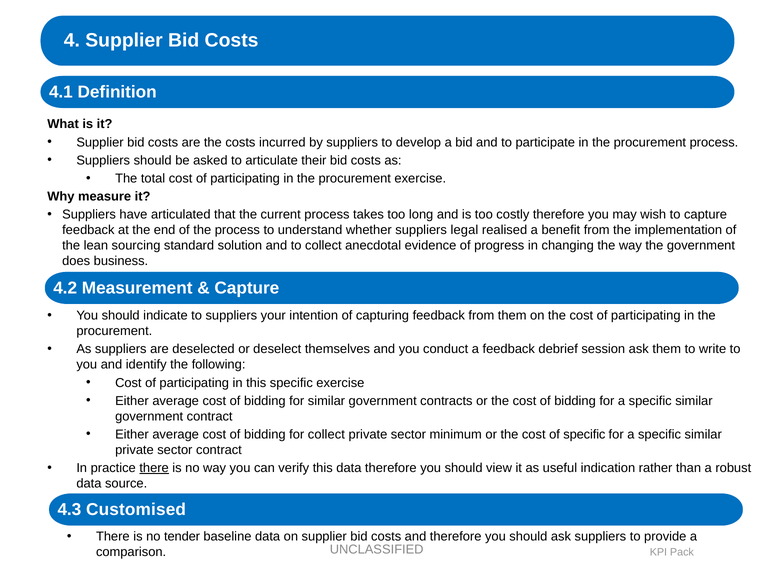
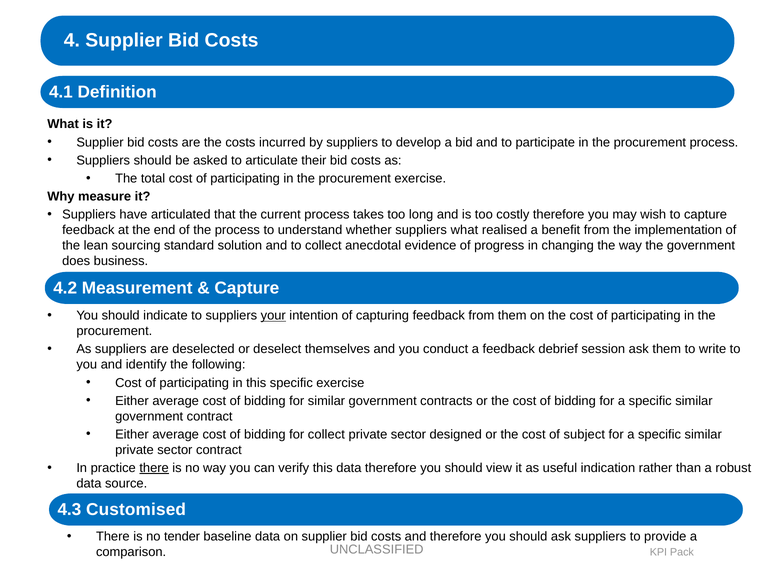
suppliers legal: legal -> what (464, 230)
your underline: none -> present (273, 316)
minimum: minimum -> designed (456, 435)
of specific: specific -> subject (584, 435)
